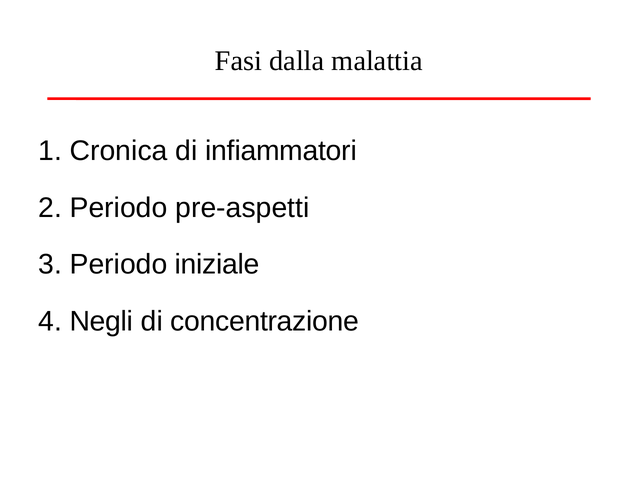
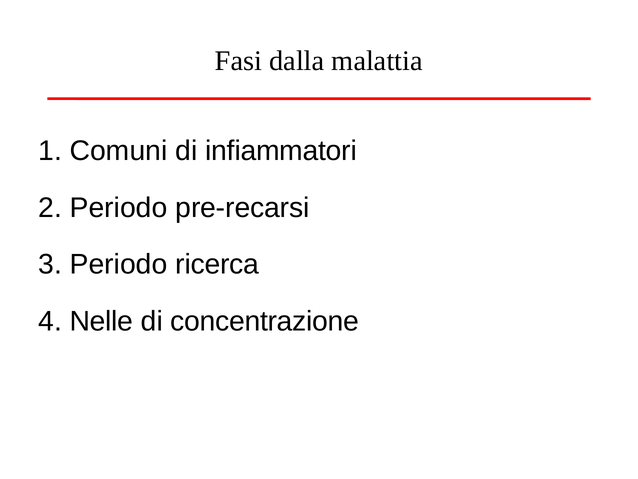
Cronica: Cronica -> Comuni (119, 151)
pre-aspetti: pre-aspetti -> pre-recarsi (242, 208)
iniziale: iniziale -> ricerca (217, 264)
Negli: Negli -> Nelle (101, 321)
